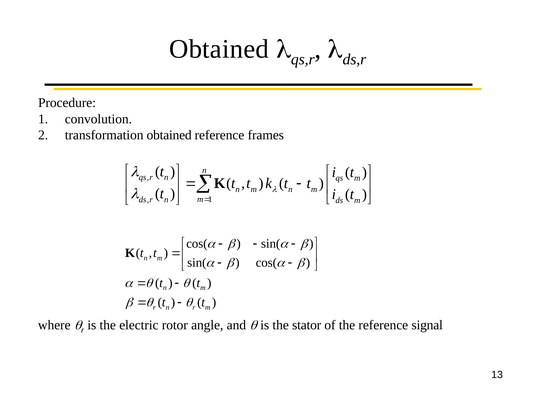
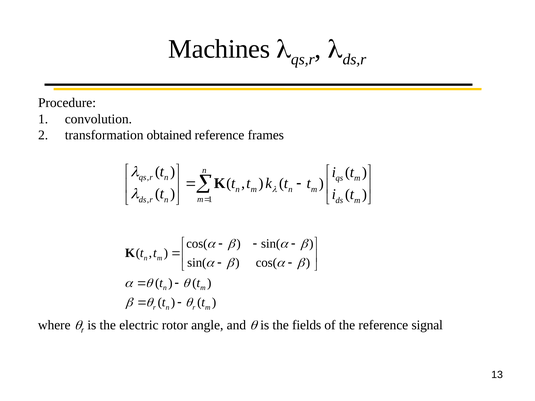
Obtained: Obtained -> Machines (219, 49)
stator: stator -> fields (307, 325)
